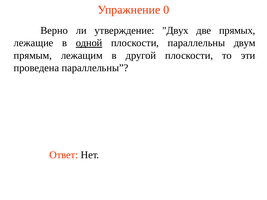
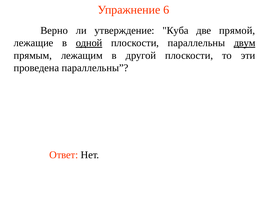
0: 0 -> 6 (166, 10)
Двух: Двух -> Куба (175, 31)
прямых: прямых -> прямой (237, 31)
двум underline: none -> present (245, 43)
